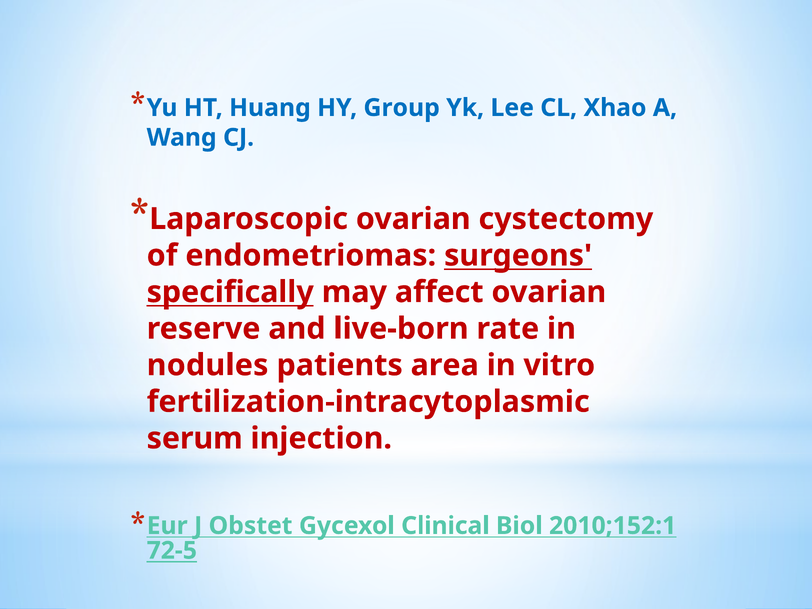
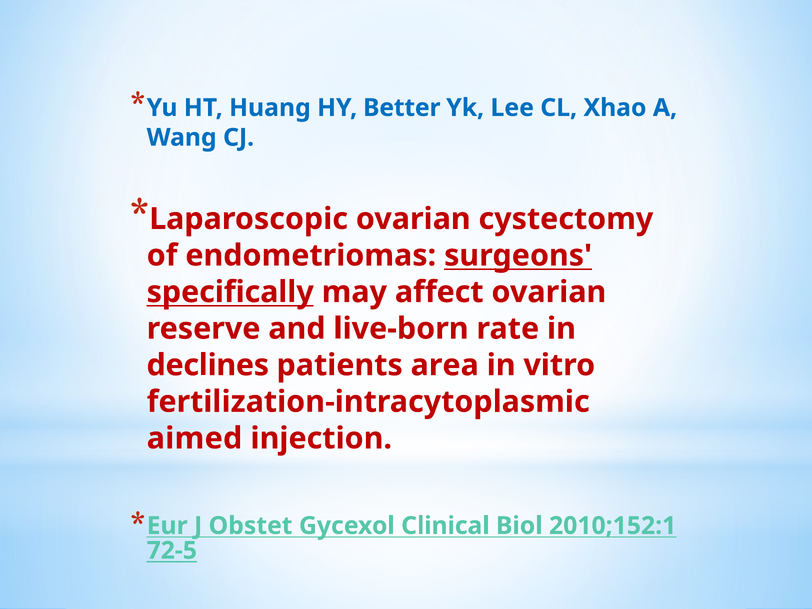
Group: Group -> Better (402, 108)
nodules: nodules -> declines (208, 365)
serum: serum -> aimed (195, 438)
